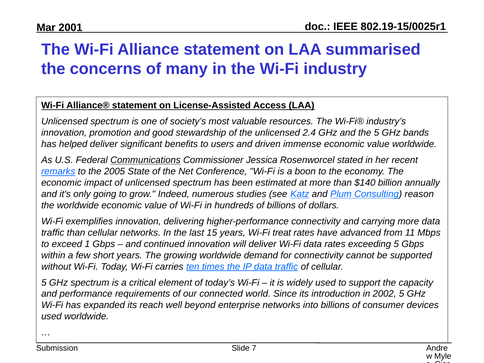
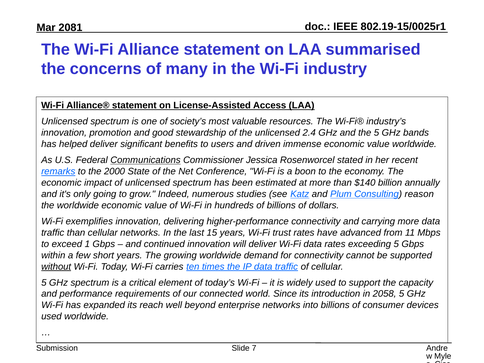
2001: 2001 -> 2081 (70, 27)
2005: 2005 -> 2000 (114, 171)
treat: treat -> trust (282, 233)
without underline: none -> present (56, 267)
2002: 2002 -> 2058 (385, 294)
